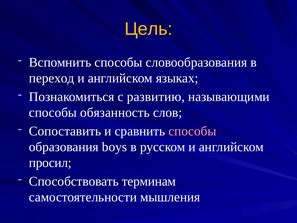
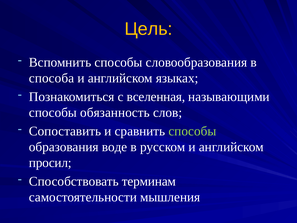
переход: переход -> способа (52, 78)
развитию: развитию -> вселенная (156, 97)
способы colour: pink -> light green (192, 131)
boys: boys -> воде (115, 147)
